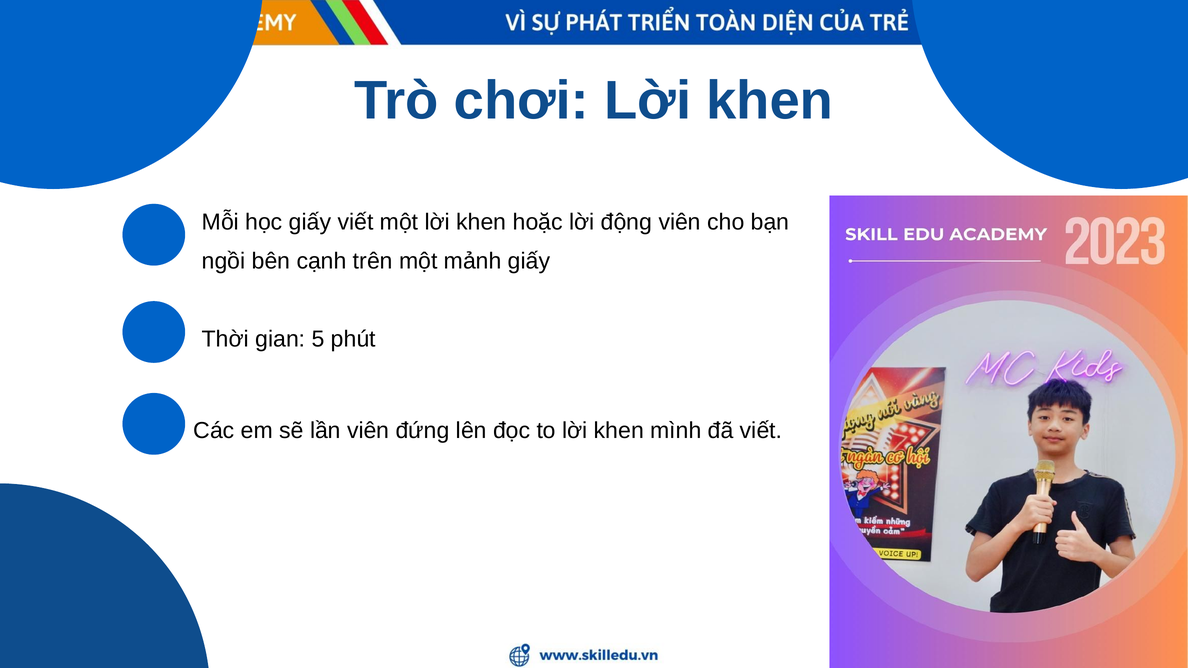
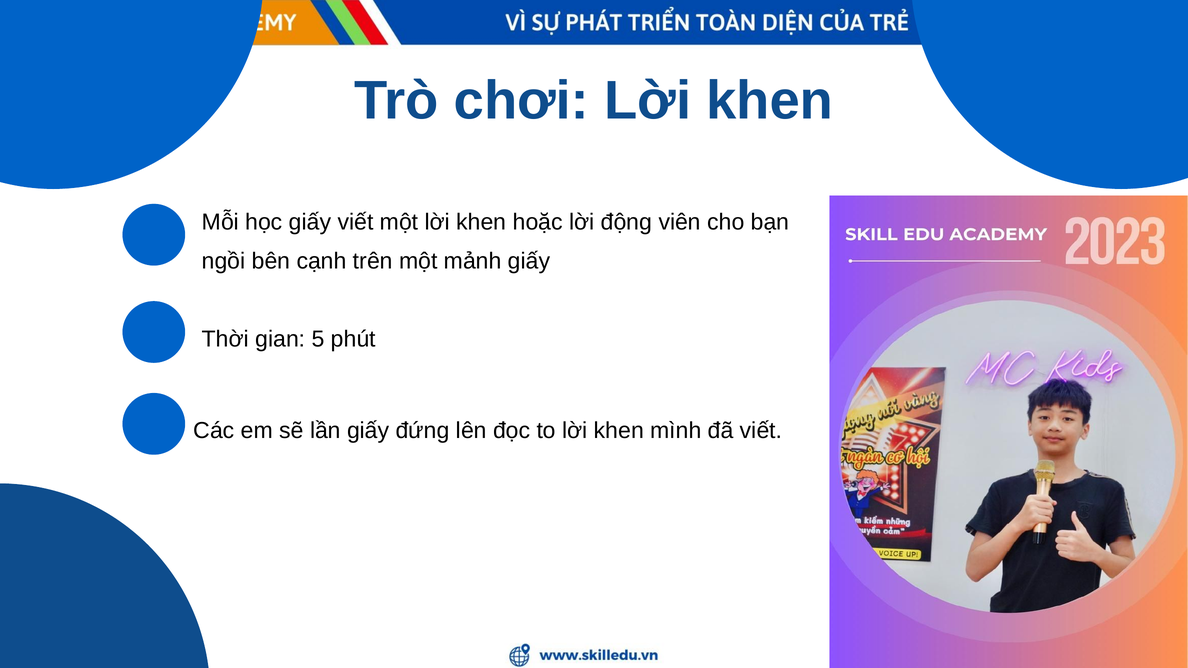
lần viên: viên -> giấy (368, 431)
